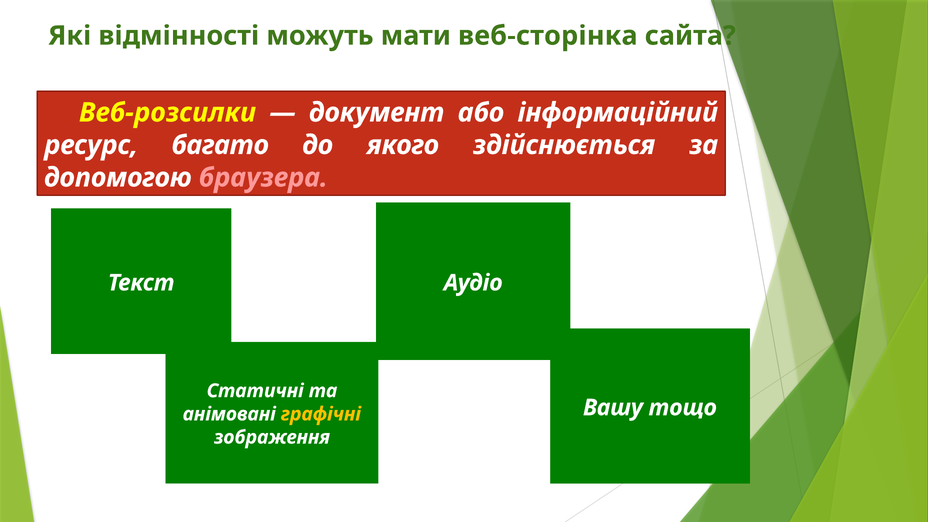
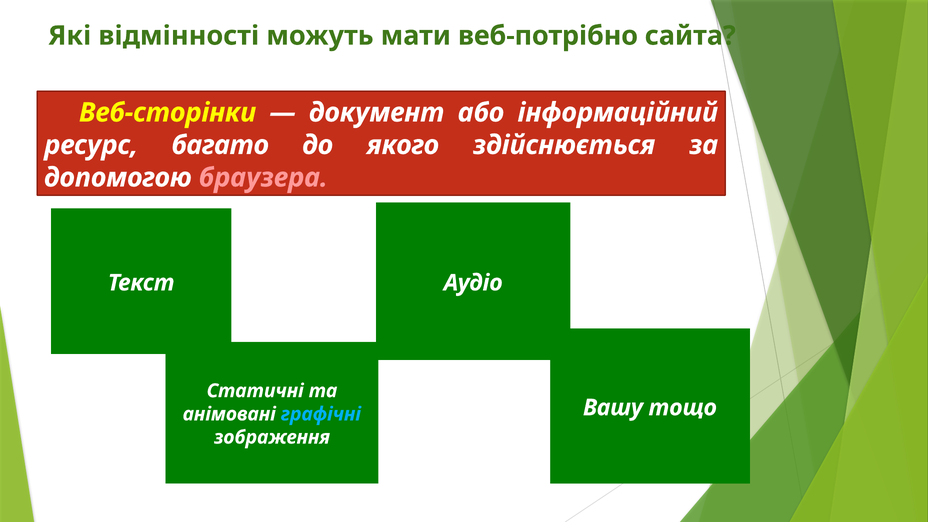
веб-сторінка: веб-сторінка -> веб-потрібно (548, 36)
Веб-розсилки: Веб-розсилки -> Веб-сторінки (168, 113)
графічні colour: yellow -> light blue (321, 414)
